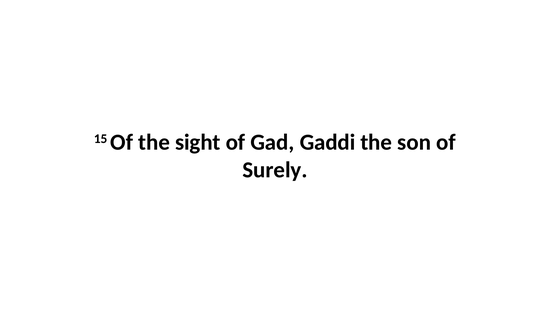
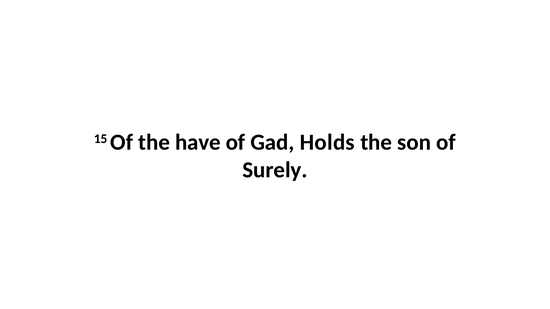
sight: sight -> have (198, 143)
Gaddi: Gaddi -> Holds (327, 143)
